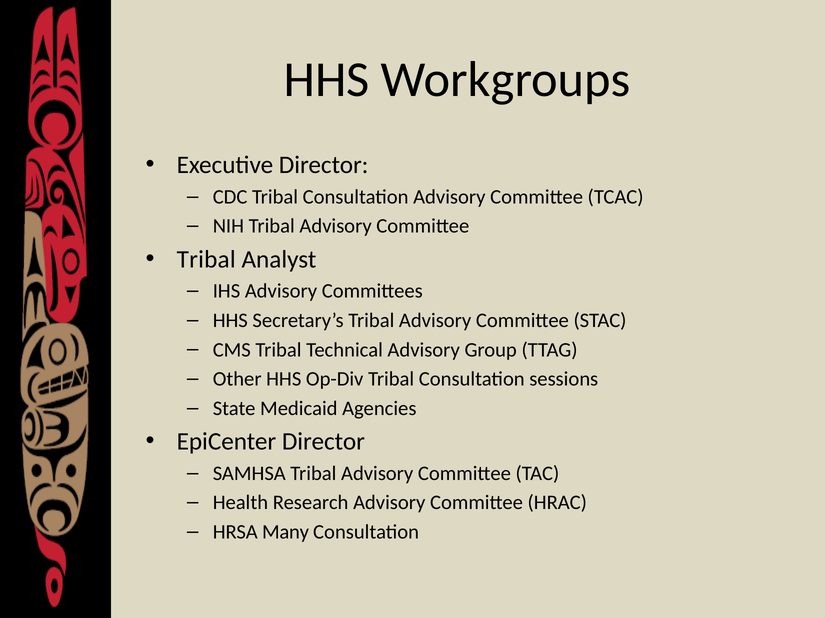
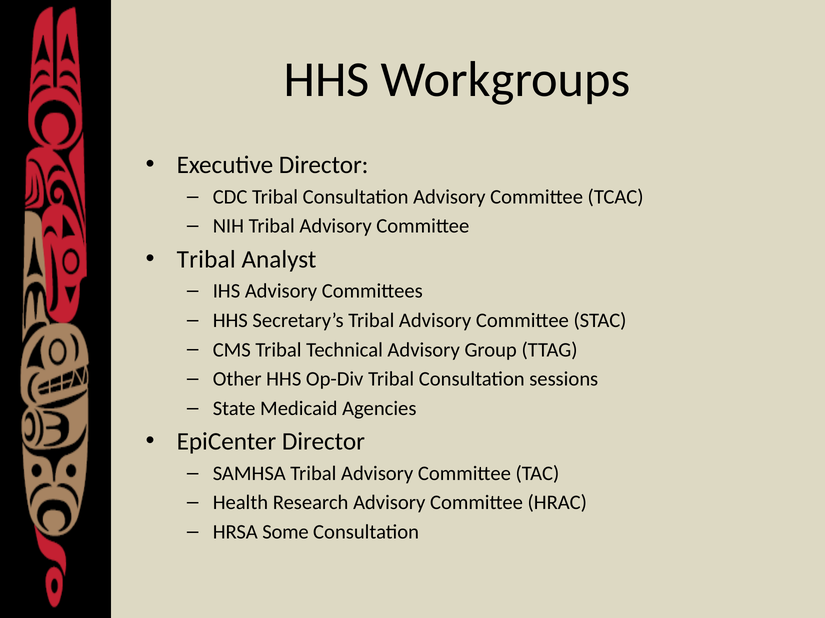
Many: Many -> Some (286, 533)
